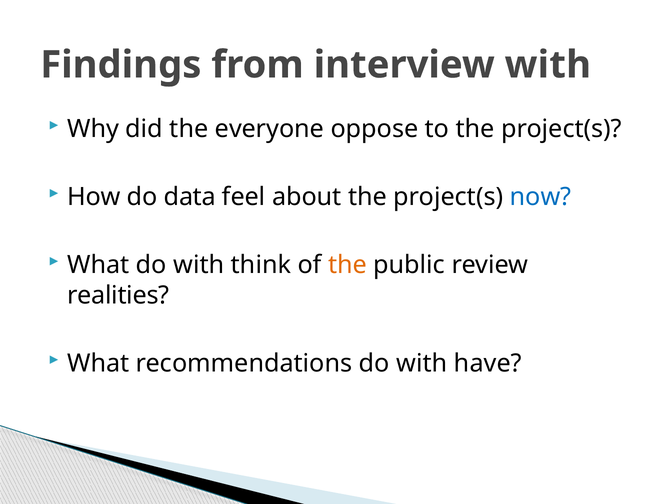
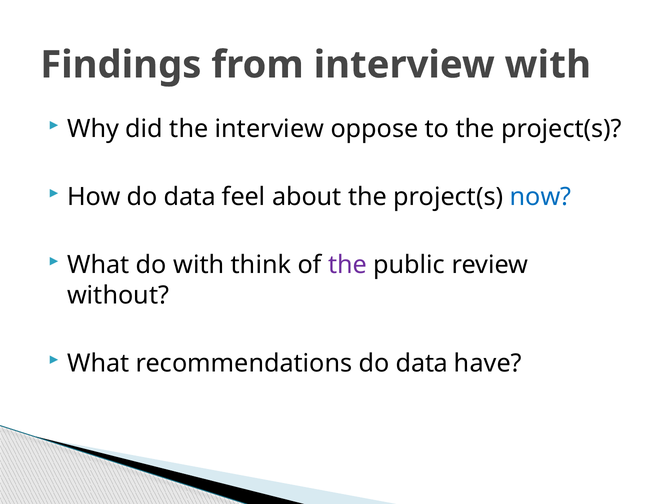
the everyone: everyone -> interview (269, 129)
the colour: orange -> purple (347, 265)
realities: realities -> without (118, 295)
recommendations do with: with -> data (422, 363)
